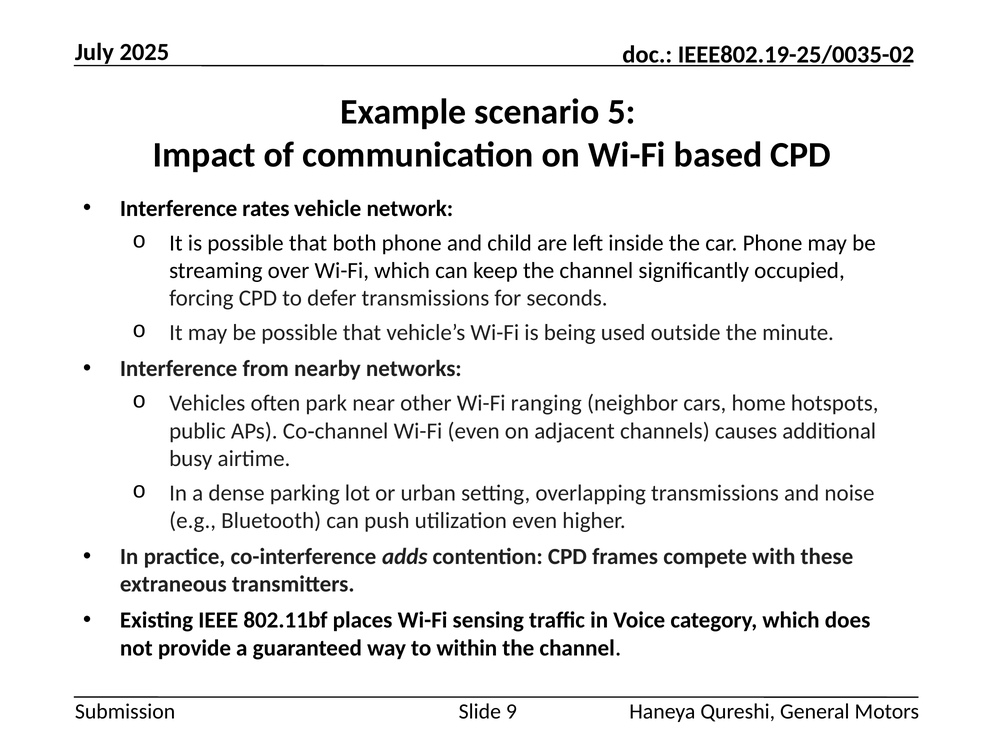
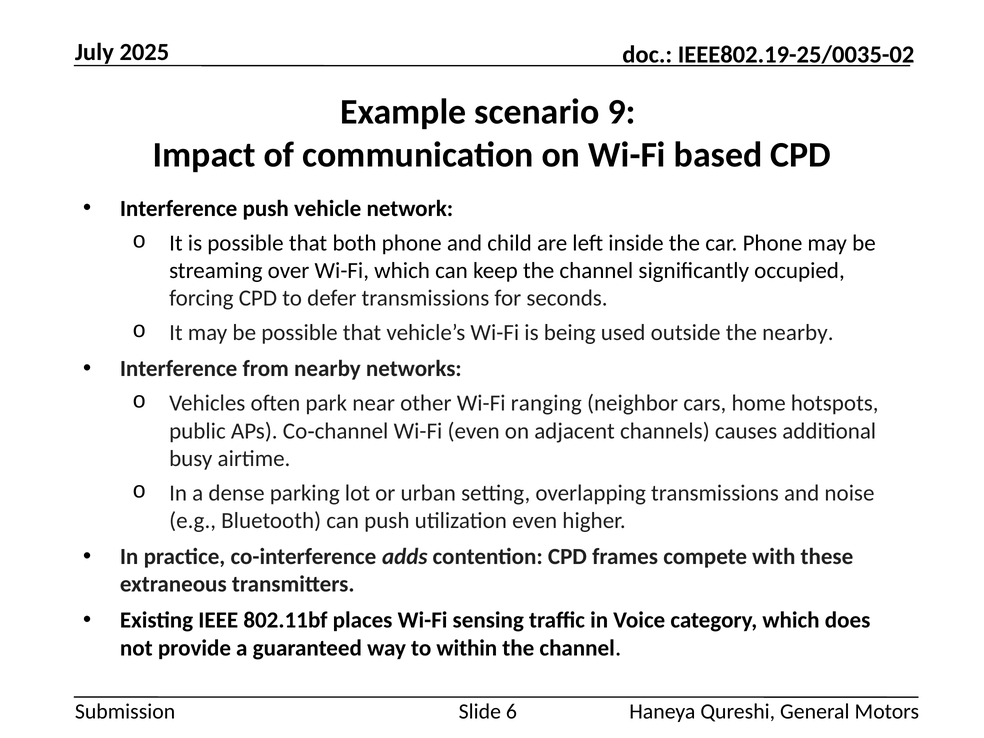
5: 5 -> 9 (622, 112)
Interference rates: rates -> push (266, 209)
the minute: minute -> nearby (798, 333)
9: 9 -> 6 (511, 711)
